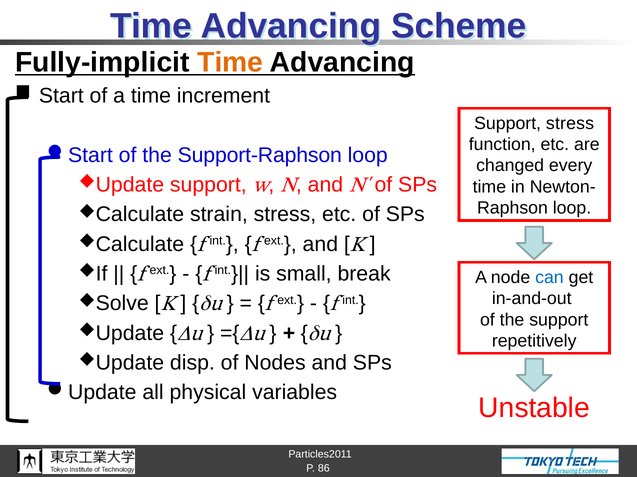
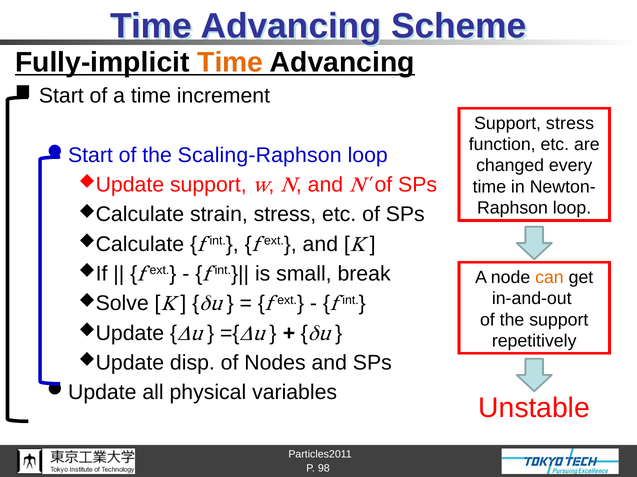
Support-Raphson: Support-Raphson -> Scaling-Raphson (260, 155)
can colour: blue -> orange (549, 278)
86: 86 -> 98 (324, 469)
